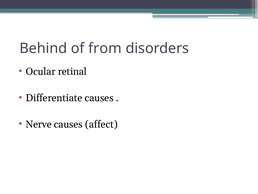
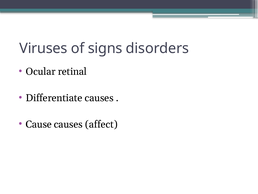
Behind: Behind -> Viruses (43, 48)
from: from -> signs (105, 48)
Nerve: Nerve -> Cause (39, 124)
